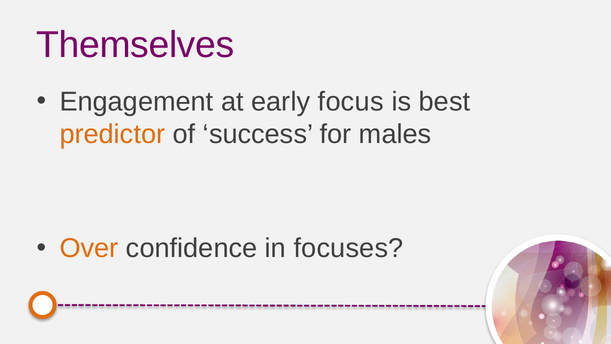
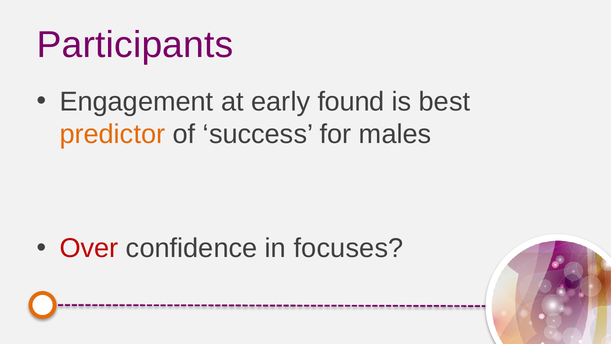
Themselves: Themselves -> Participants (135, 45)
focus: focus -> found (351, 101)
Over colour: orange -> red (89, 248)
